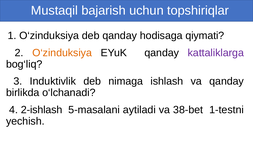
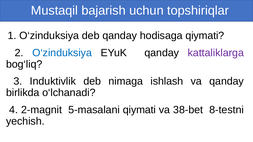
O‘zinduksiya colour: orange -> blue (62, 53)
2-ishlash: 2-ishlash -> 2-magnit (42, 110)
5-masalani aytiladi: aytiladi -> qiymati (139, 110)
1-testni: 1-testni -> 8-testni (227, 110)
